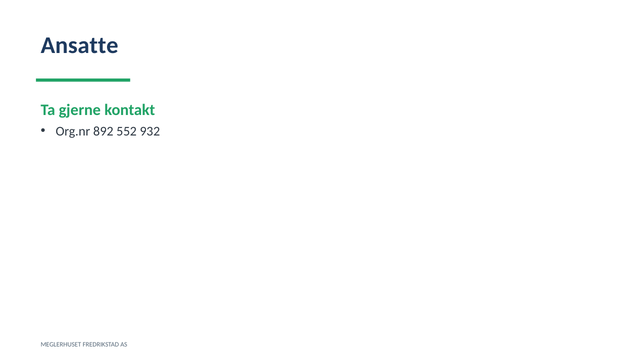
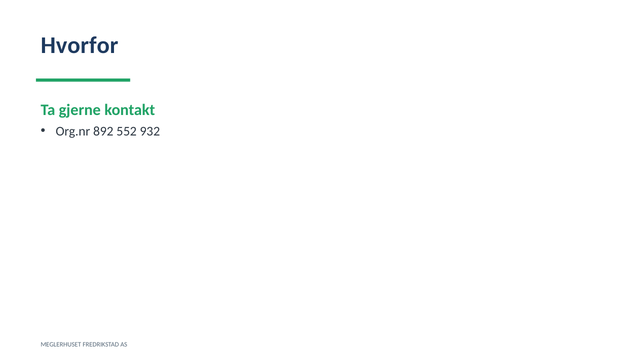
Ansatte: Ansatte -> Hvorfor (79, 46)
